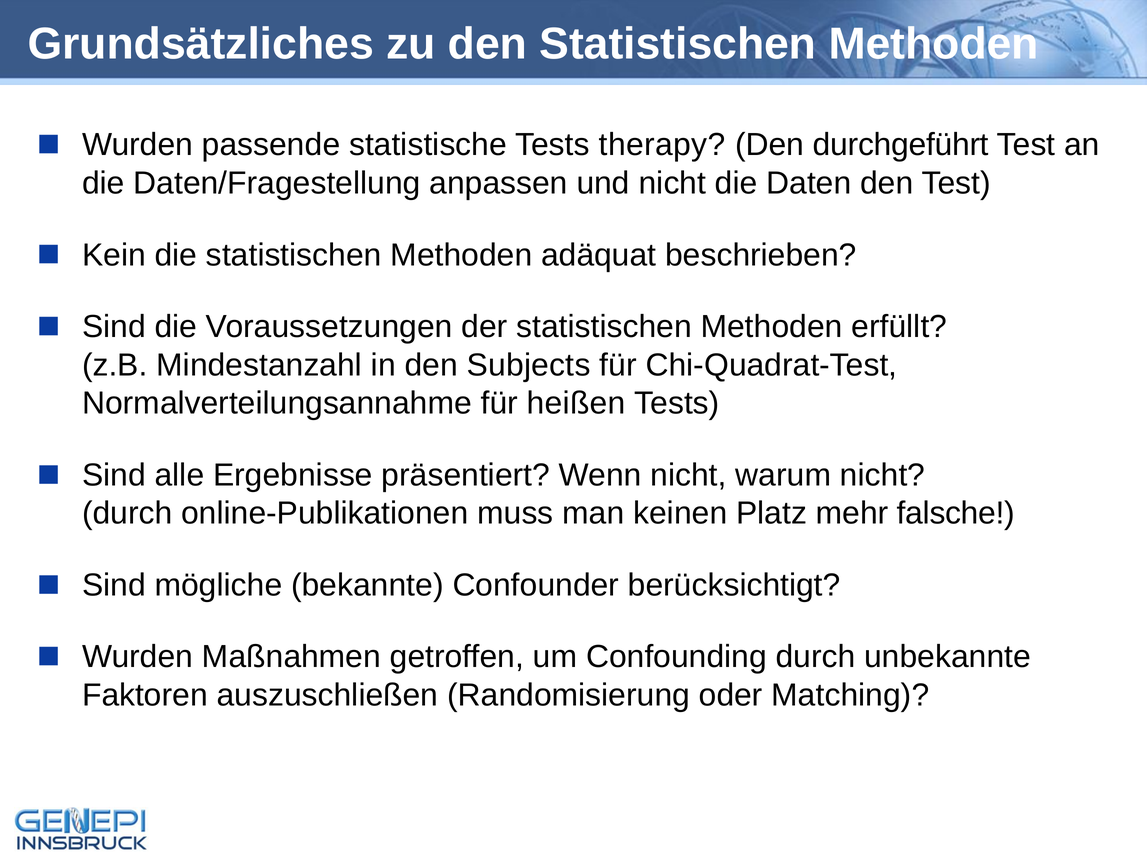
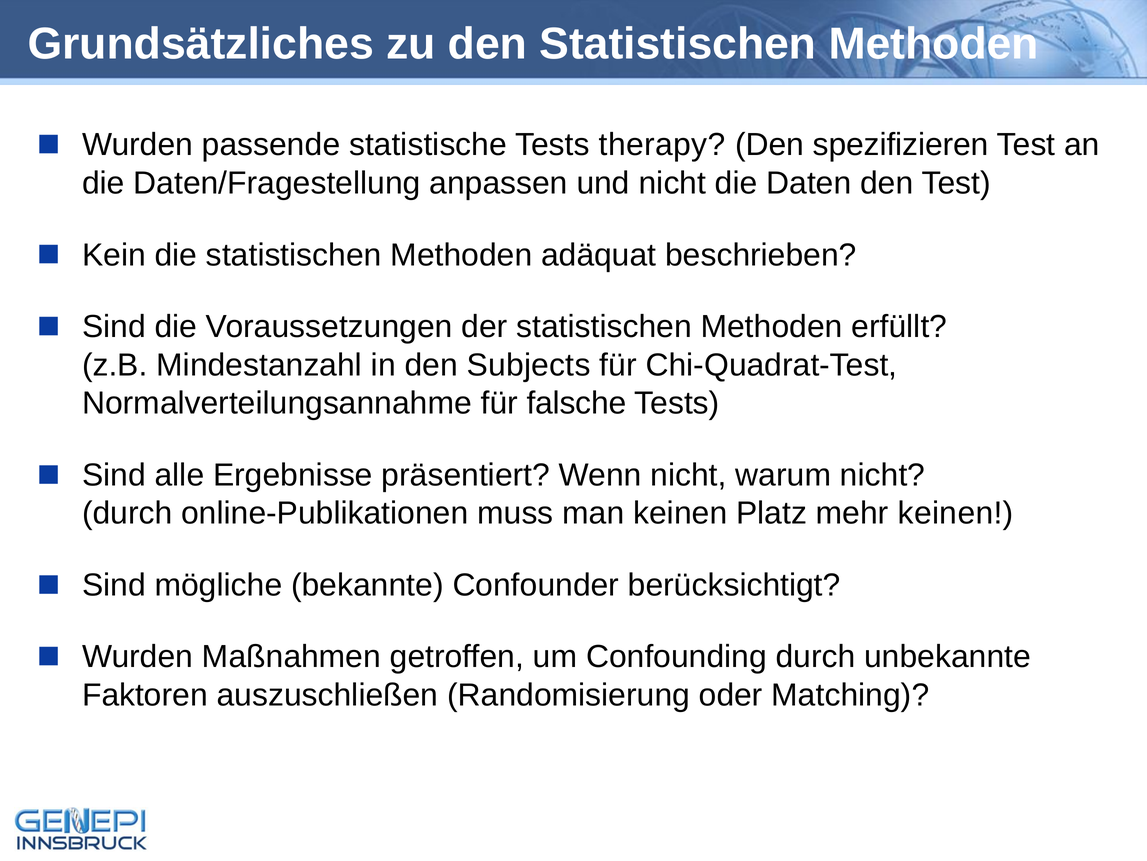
durchgeführt: durchgeführt -> spezifizieren (901, 145)
heißen: heißen -> falsche (577, 403)
mehr falsche: falsche -> keinen (956, 513)
